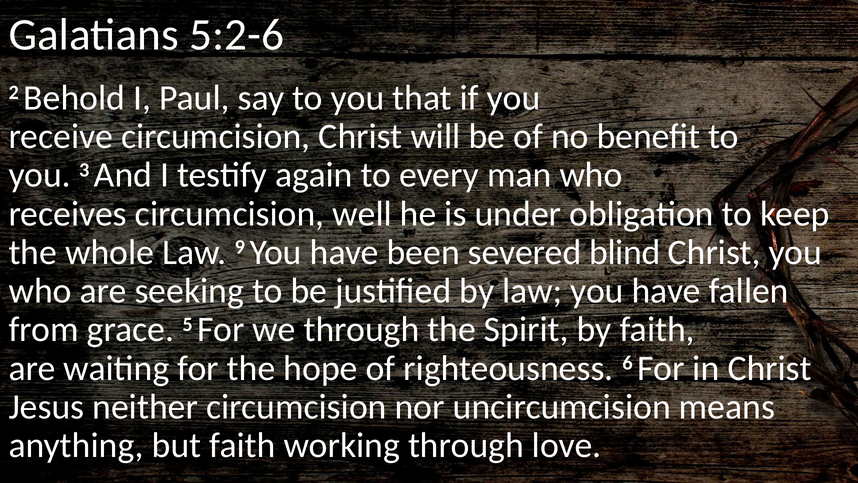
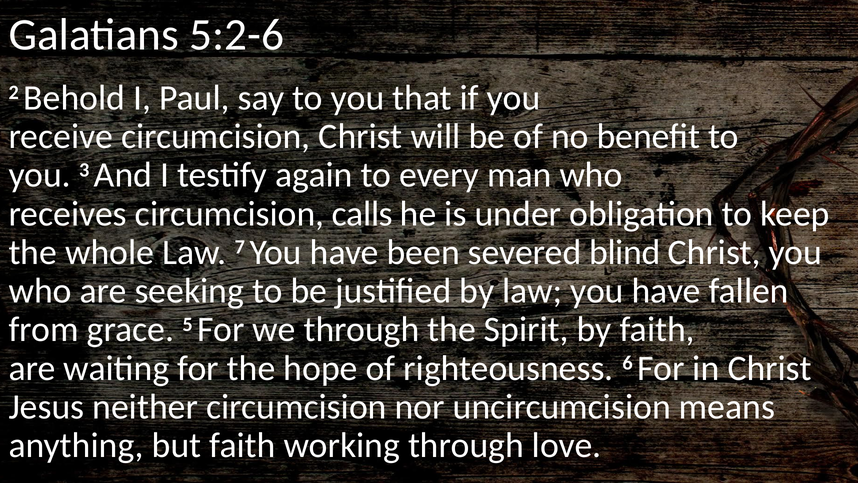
well: well -> calls (362, 214)
9: 9 -> 7 (240, 247)
